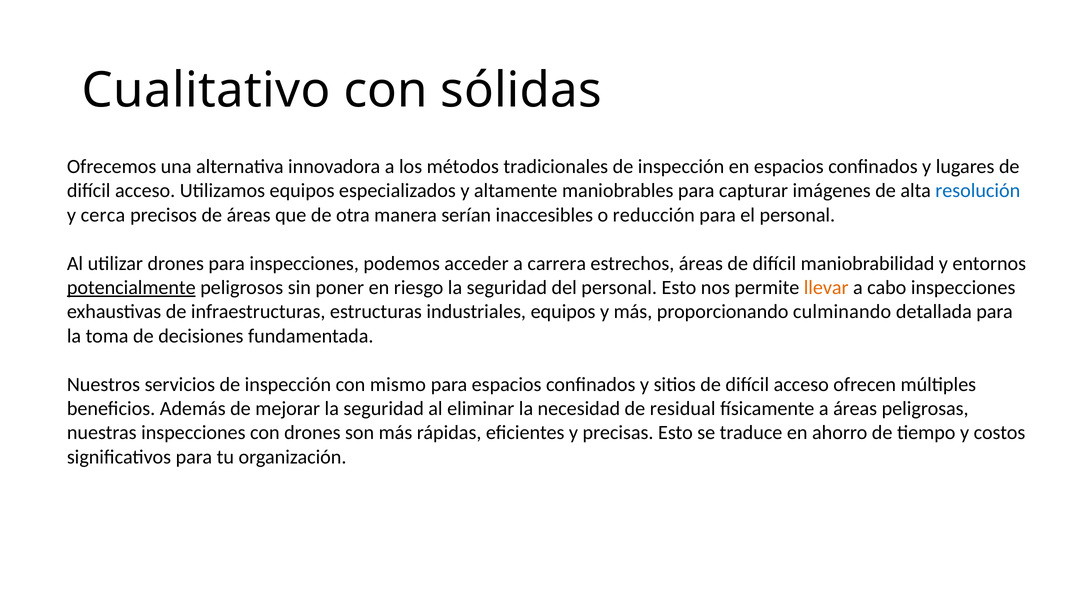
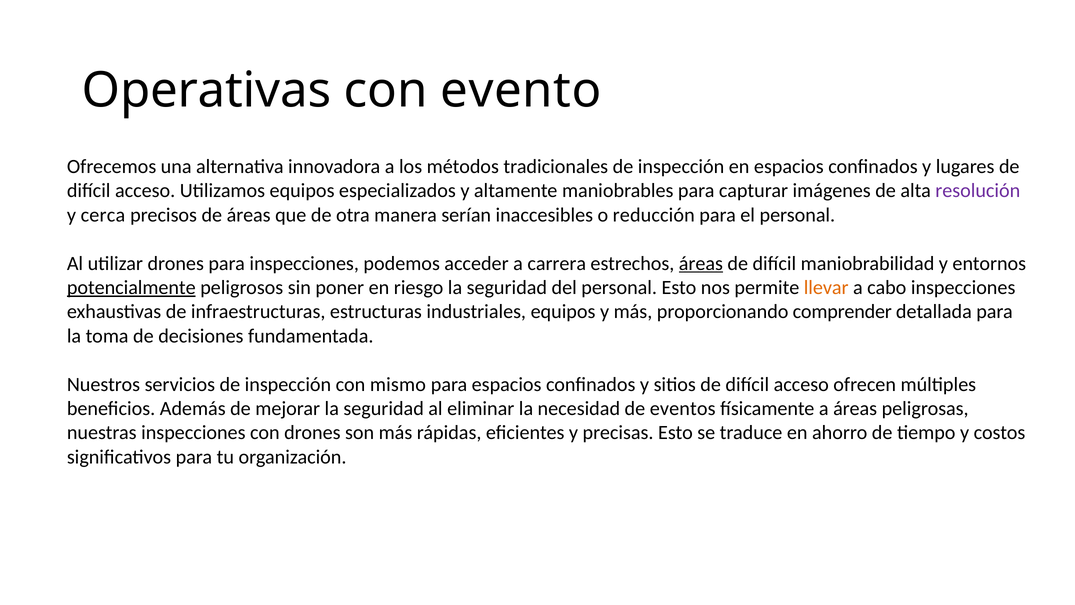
Cualitativo: Cualitativo -> Operativas (207, 90)
sólidas: sólidas -> evento (521, 90)
resolución colour: blue -> purple (978, 191)
áreas underline: none -> present (701, 263)
culminando: culminando -> comprender (842, 312)
residual: residual -> eventos (683, 408)
